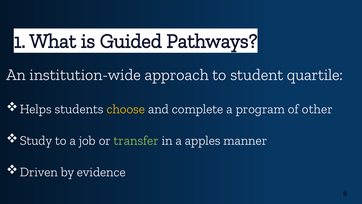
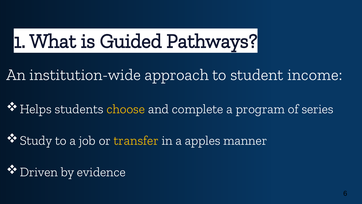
quartile: quartile -> income (315, 75)
other: other -> series (317, 109)
transfer colour: light green -> yellow (136, 140)
